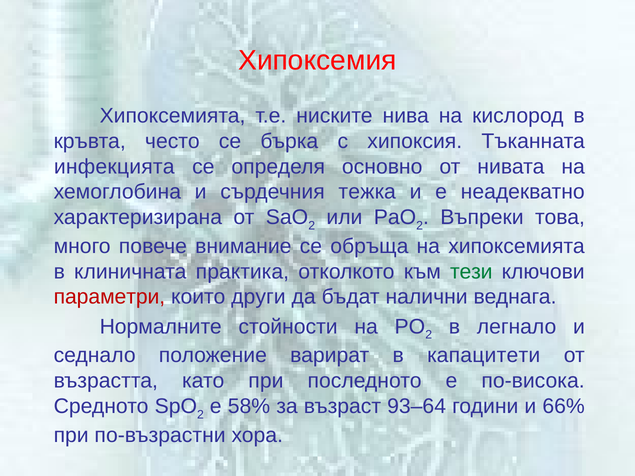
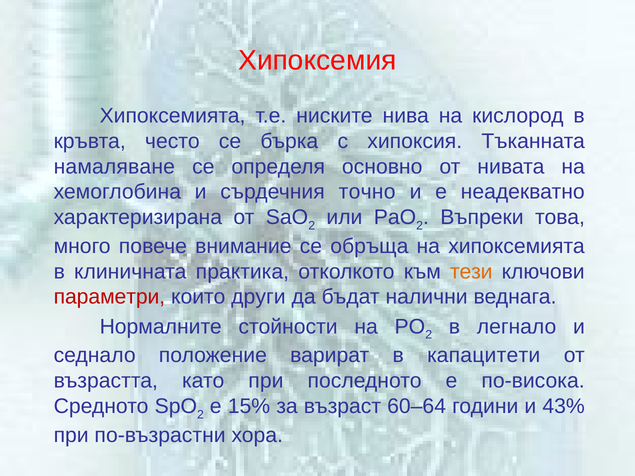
инфекцията: инфекцията -> намаляване (114, 167)
тежка: тежка -> точно (367, 192)
тези colour: green -> orange (471, 272)
58%: 58% -> 15% (249, 406)
93–64: 93–64 -> 60–64 (417, 406)
66%: 66% -> 43% (564, 406)
